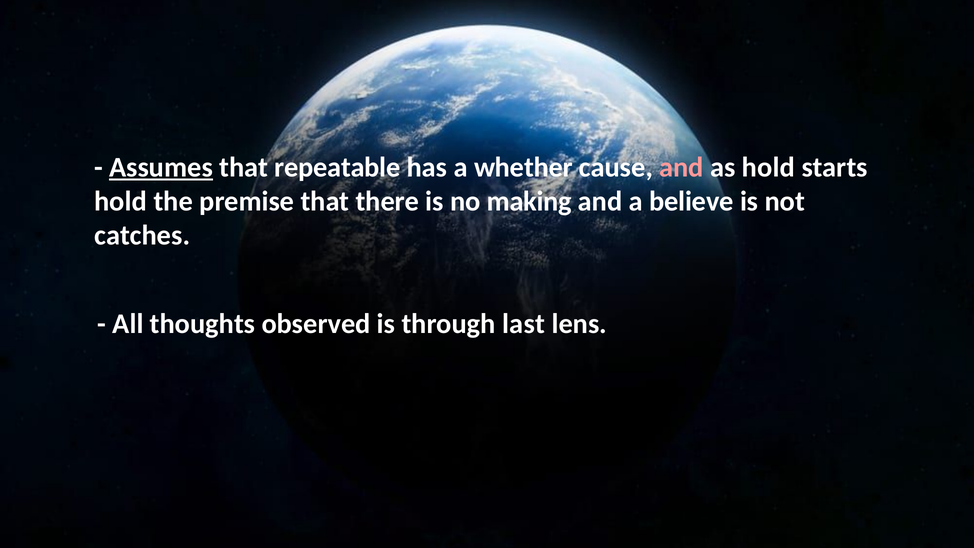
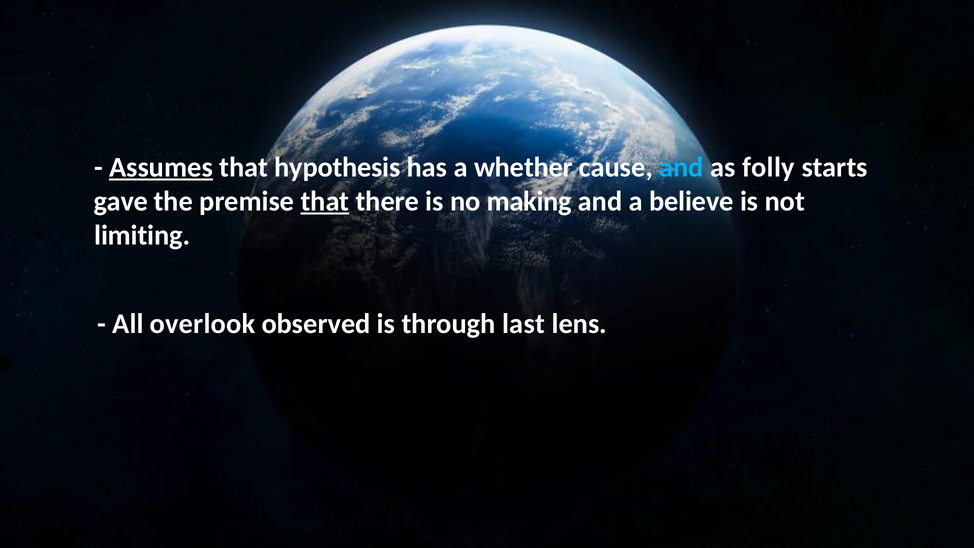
repeatable: repeatable -> hypothesis (337, 167)
and colour: pink -> light blue (681, 167)
as hold: hold -> folly (768, 167)
hold: hold -> gave (121, 201)
that underline: none -> present (325, 201)
catches: catches -> limiting (142, 235)
thoughts: thoughts -> overlook (203, 324)
